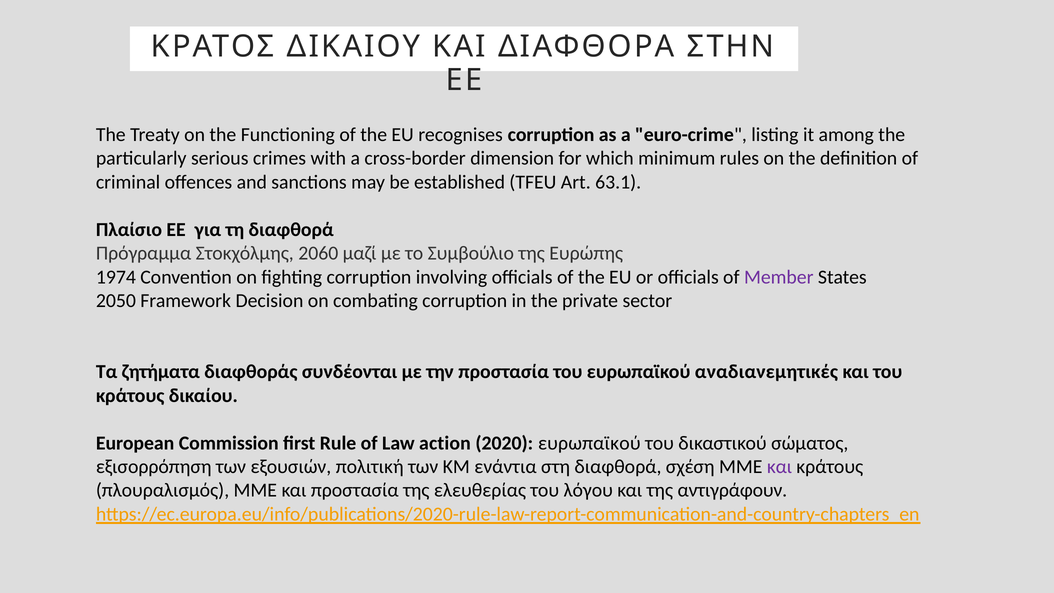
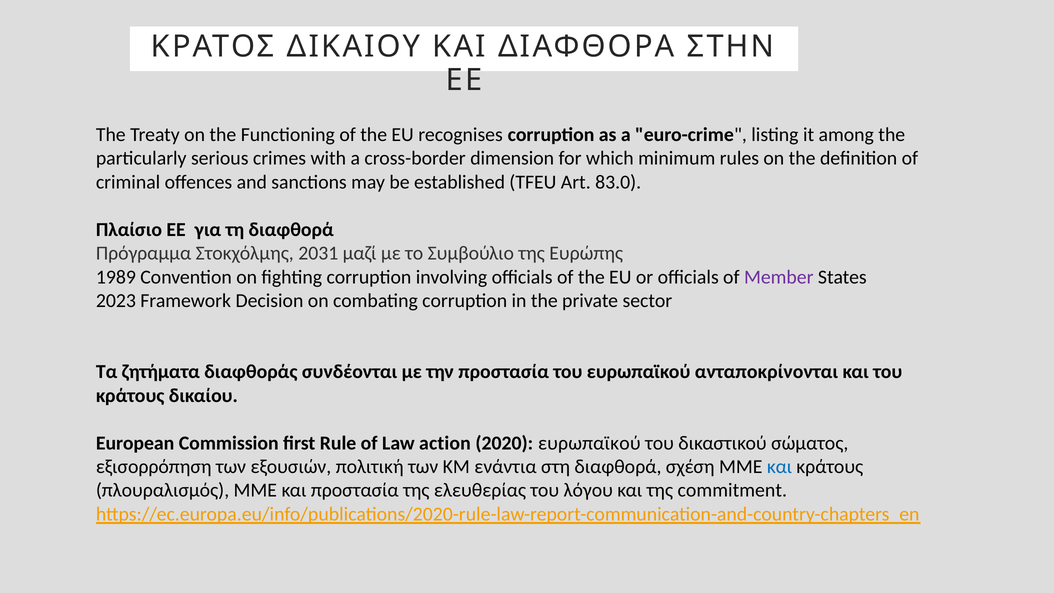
63.1: 63.1 -> 83.0 (618, 182)
2060: 2060 -> 2031 (318, 253)
1974: 1974 -> 1989 (116, 277)
2050: 2050 -> 2023 (116, 301)
αναδιανεμητικές: αναδιανεμητικές -> ανταποκρίνονται (766, 372)
και colour: purple -> blue (780, 467)
αντιγράφουν: αντιγράφουν -> commitment (732, 490)
